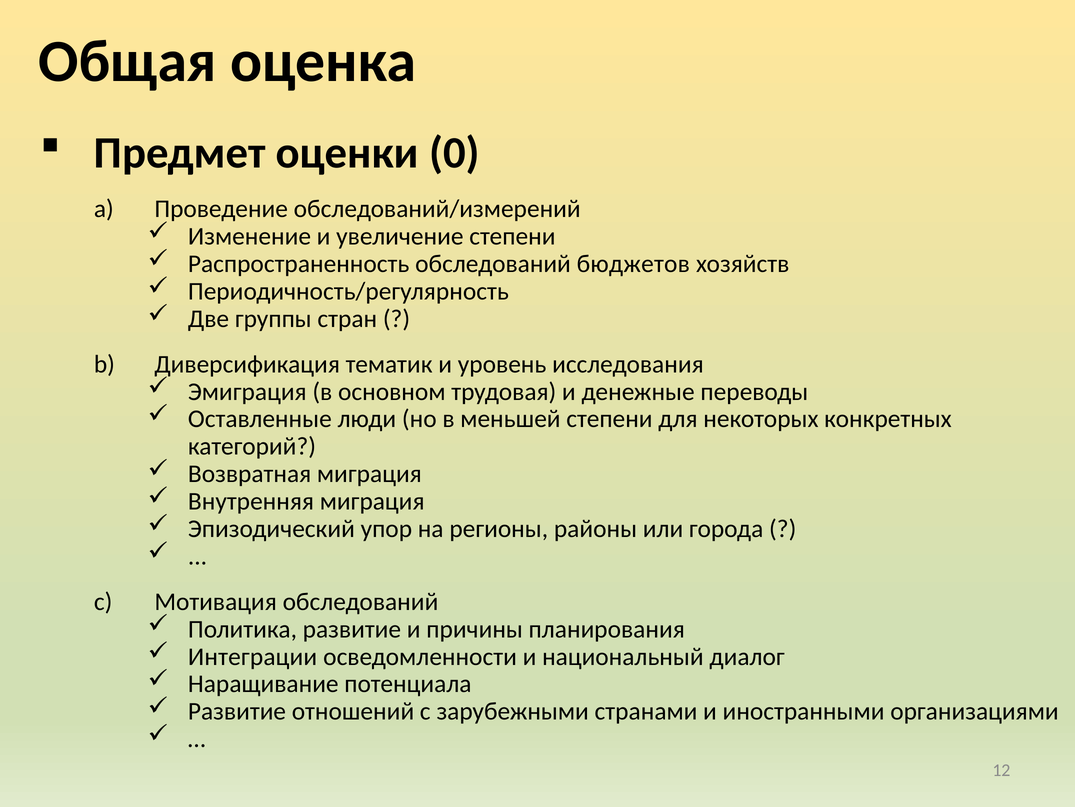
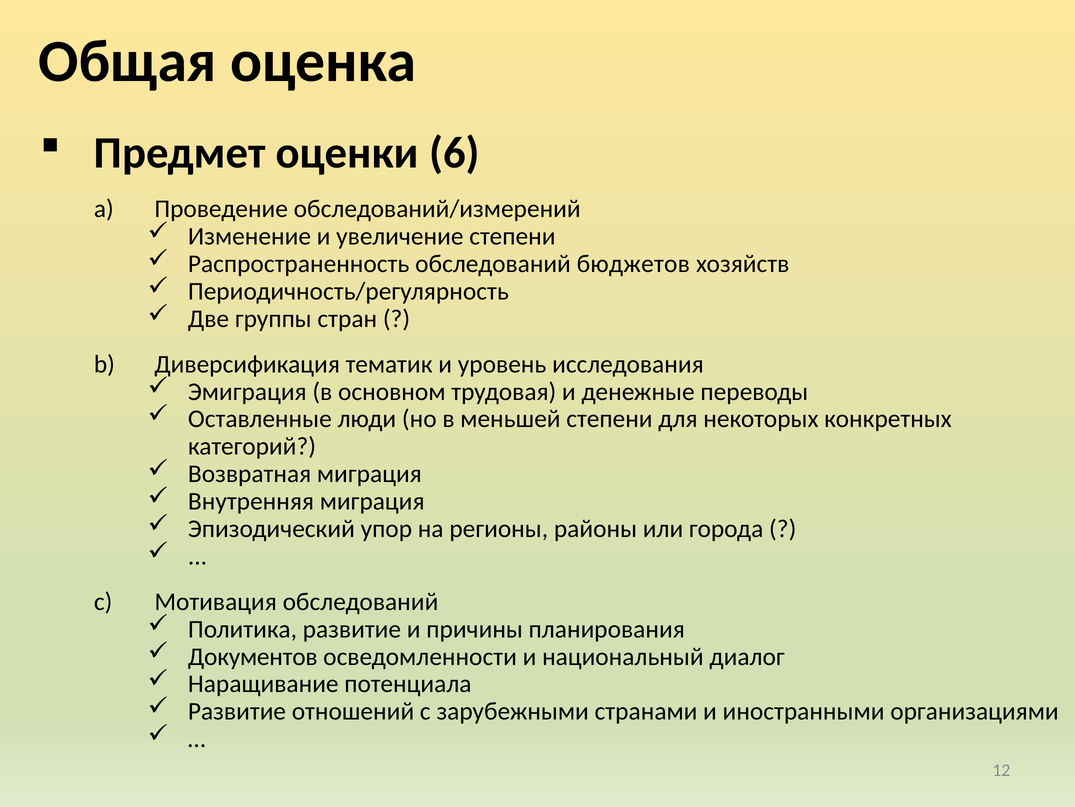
0: 0 -> 6 (454, 153)
Интеграции: Интеграции -> Документов (253, 656)
